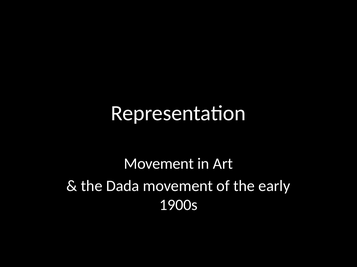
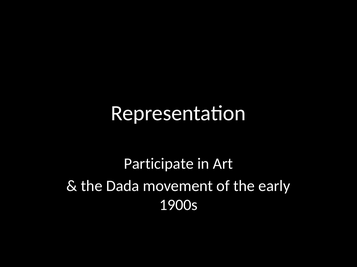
Movement: Movement -> Participate (159, 164)
